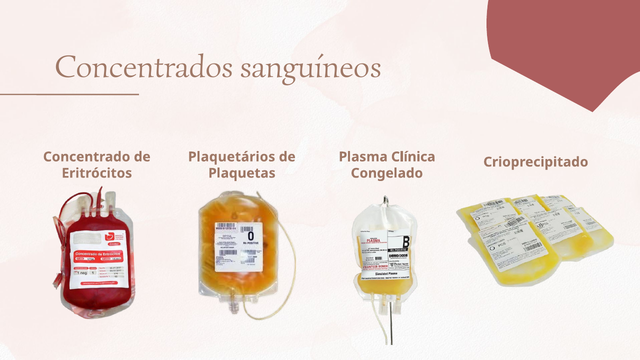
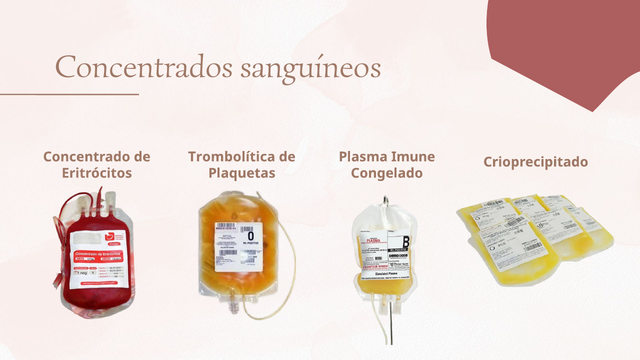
Plaquetários: Plaquetários -> Trombolítica (232, 157)
Clínica: Clínica -> Imune (413, 157)
